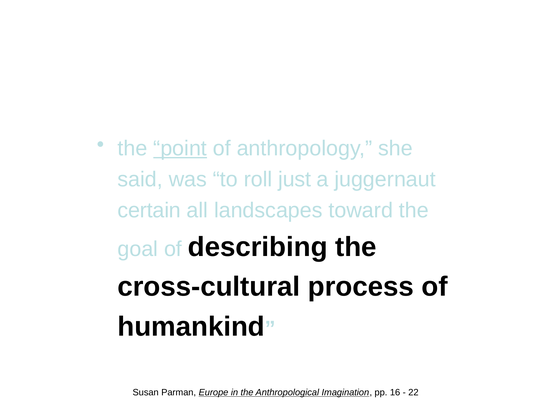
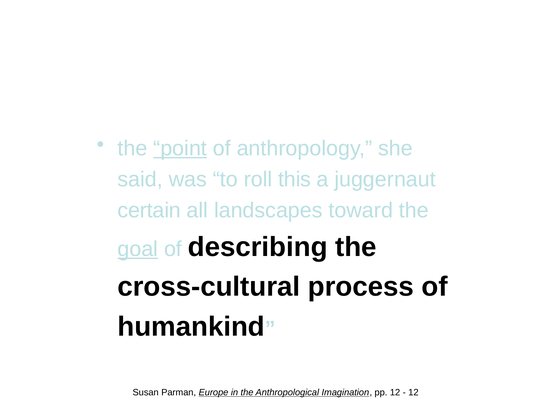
just: just -> this (295, 179)
goal underline: none -> present (138, 249)
pp 16: 16 -> 12 (395, 392)
22: 22 -> 12 (413, 392)
